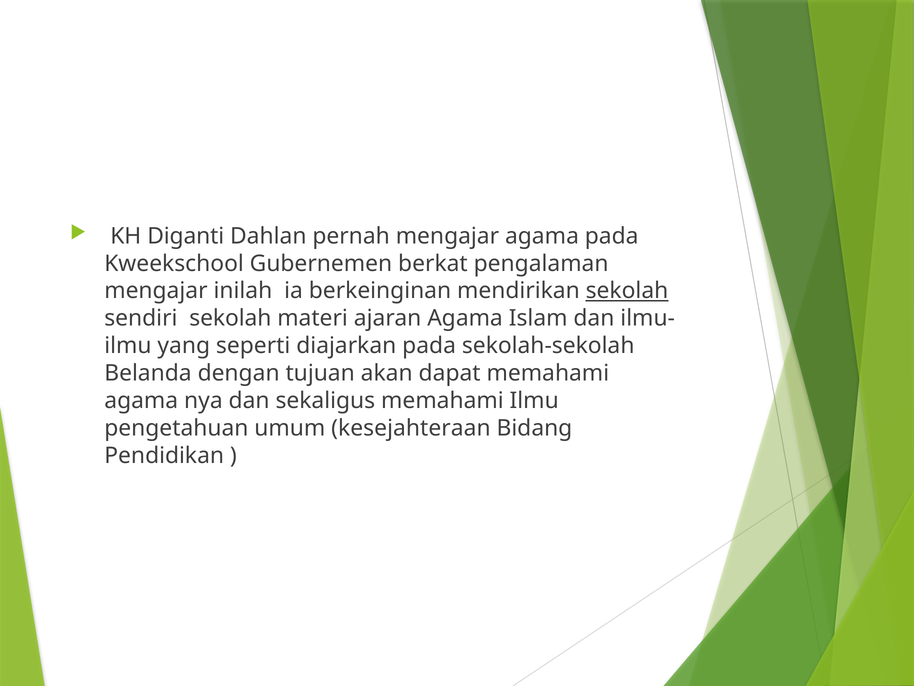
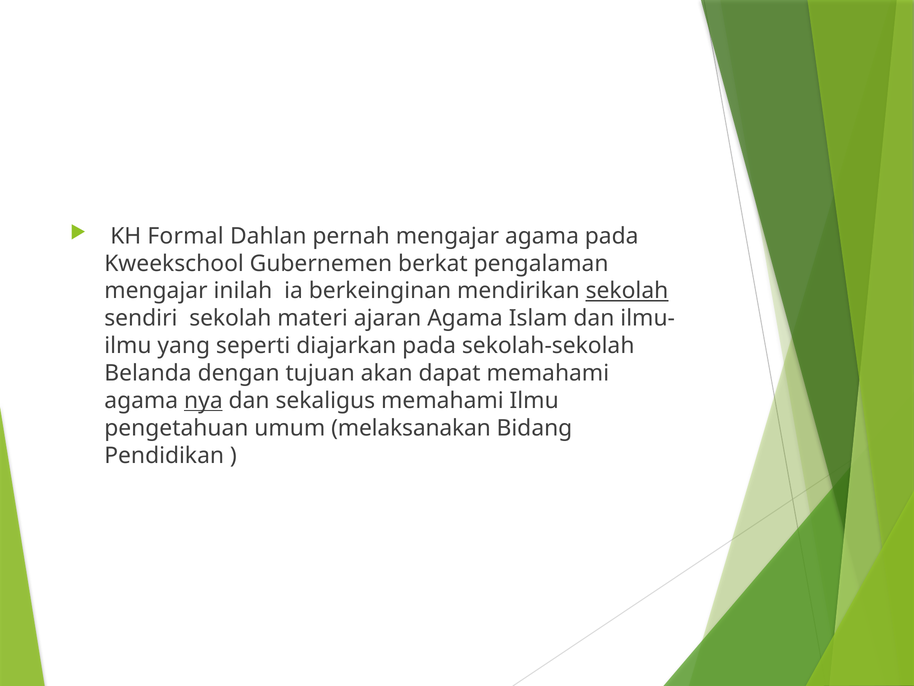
Diganti: Diganti -> Formal (186, 236)
nya underline: none -> present (203, 400)
kesejahteraan: kesejahteraan -> melaksanakan (411, 428)
